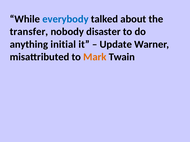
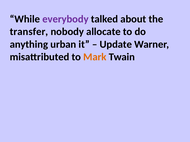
everybody colour: blue -> purple (65, 19)
disaster: disaster -> allocate (103, 32)
initial: initial -> urban (63, 44)
